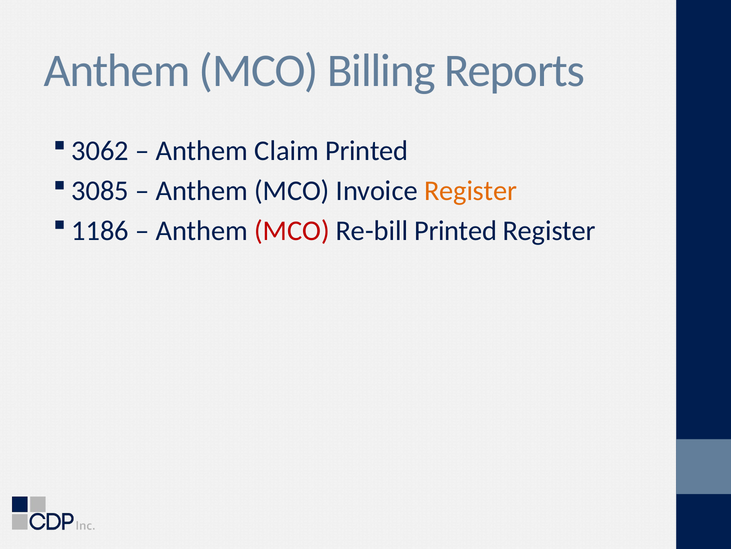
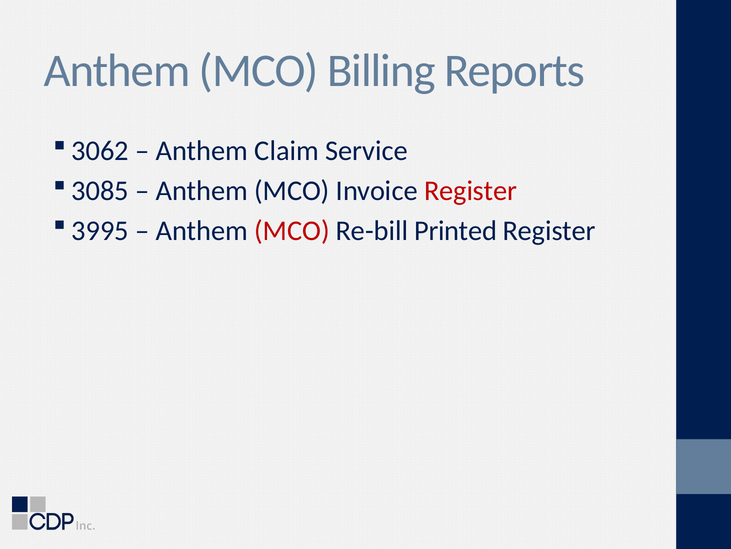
Claim Printed: Printed -> Service (367, 151)
Register colour: orange -> red (471, 190)
1186: 1186 -> 3995 (100, 230)
